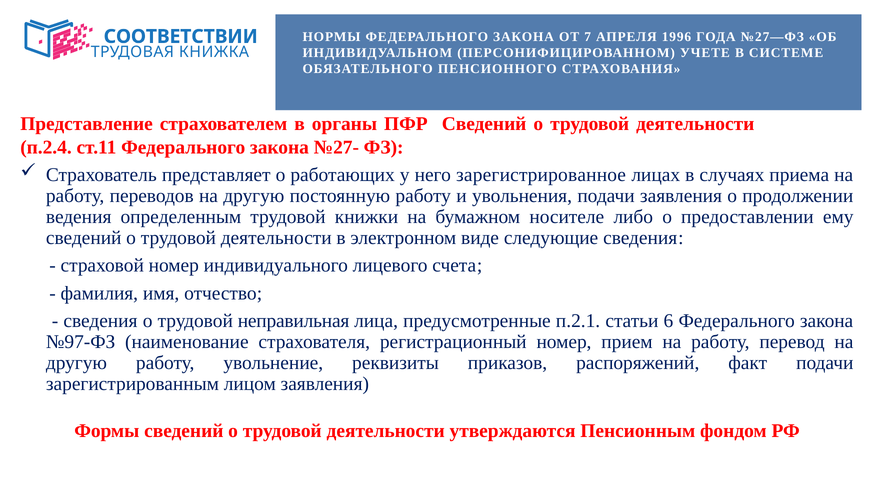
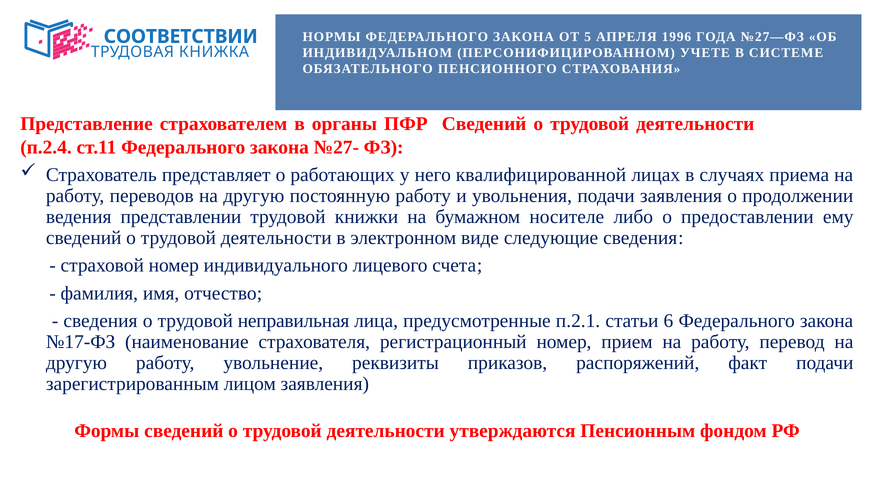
7: 7 -> 5 (588, 37)
зарегистрированное: зарегистрированное -> квалифицированной (541, 175)
определенным: определенным -> представлении (181, 217)
№97-ФЗ: №97-ФЗ -> №17-ФЗ (81, 342)
